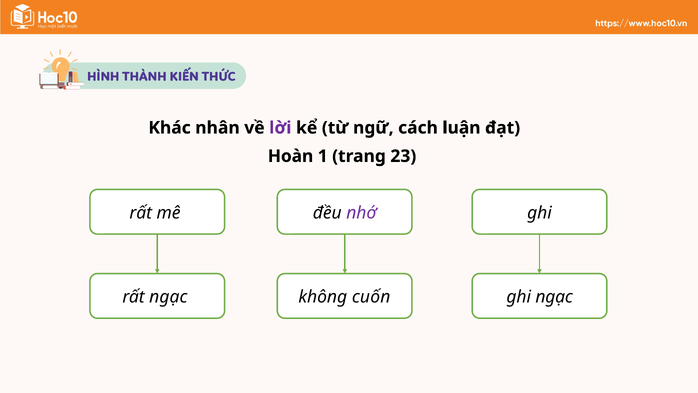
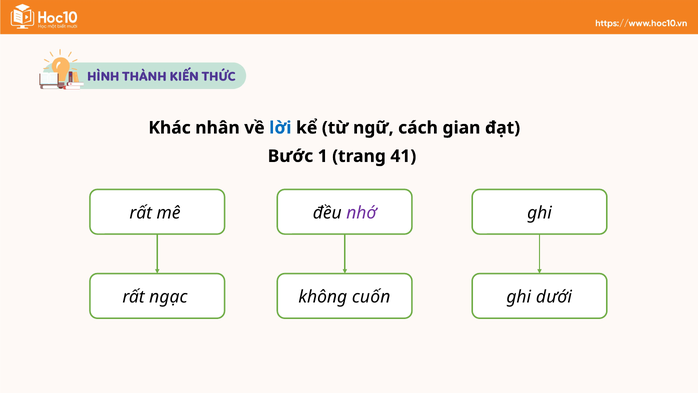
lời colour: purple -> blue (280, 128)
luận: luận -> gian (461, 128)
Hoàn: Hoàn -> Bước (290, 156)
23: 23 -> 41 (403, 156)
ghi ngạc: ngạc -> dưới (554, 297)
